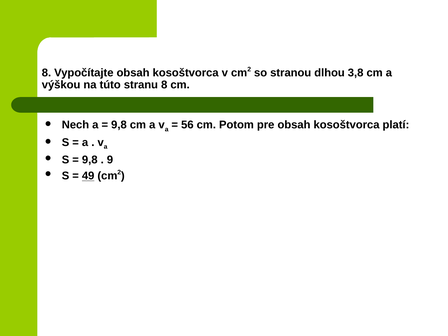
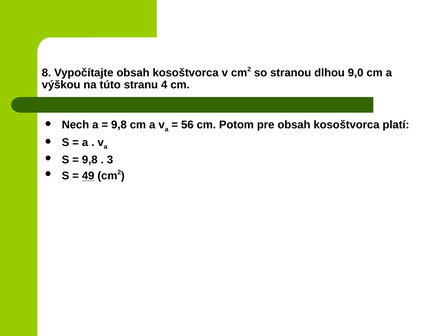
3,8: 3,8 -> 9,0 (356, 73)
stranu 8: 8 -> 4 (164, 85)
9: 9 -> 3 (110, 160)
